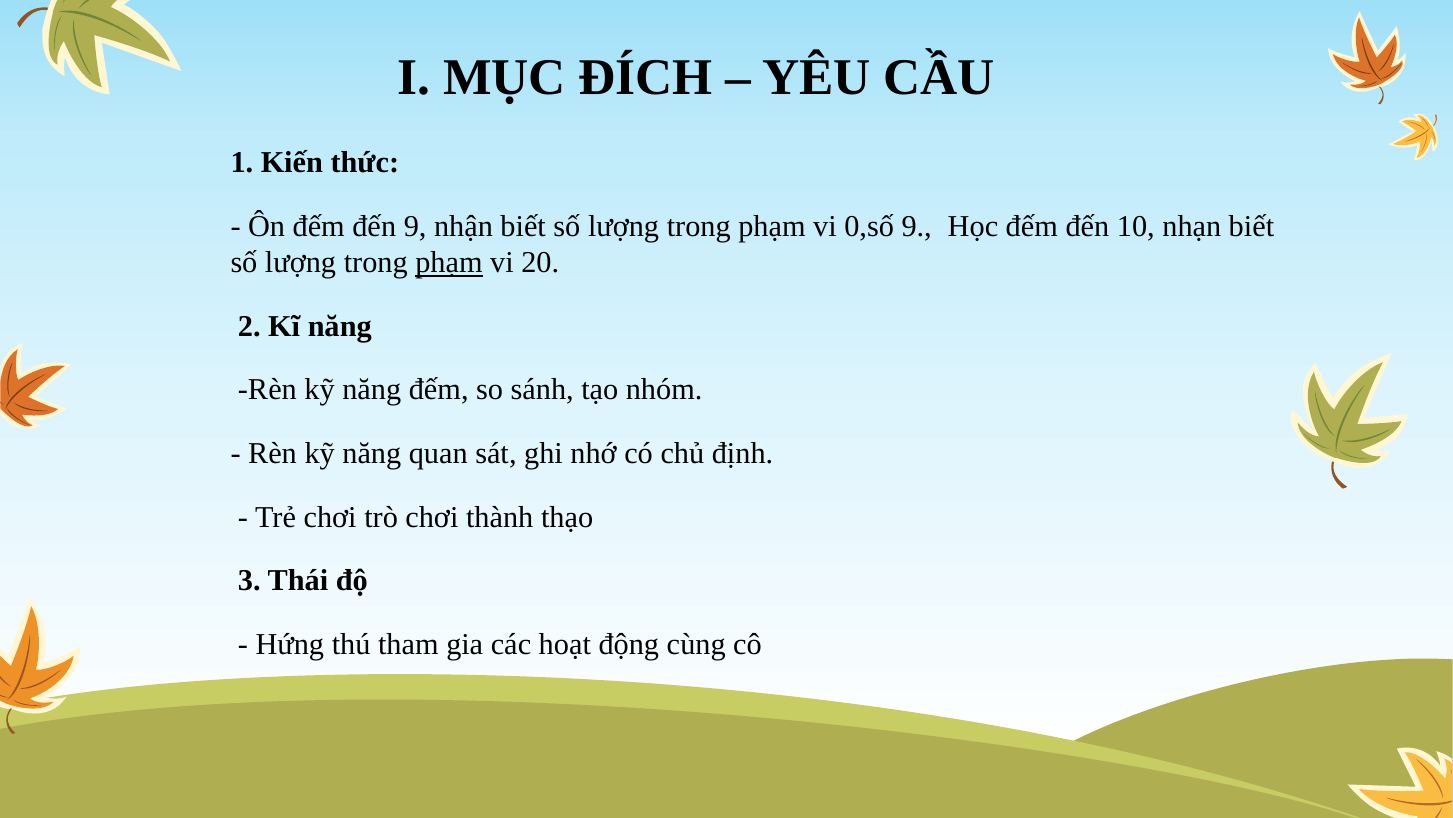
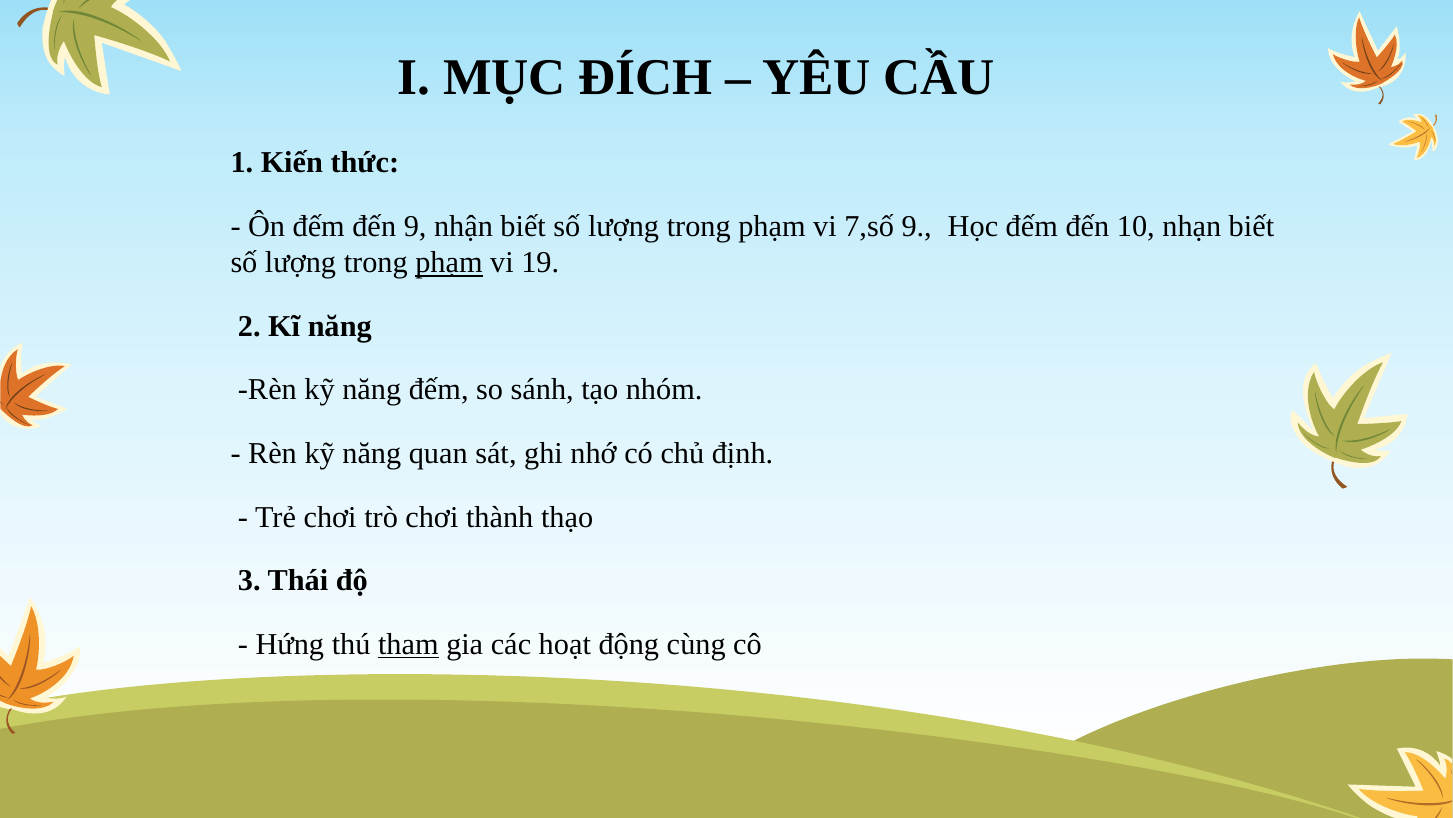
0,số: 0,số -> 7,số (869, 226)
20: 20 -> 19 (540, 262)
tham underline: none -> present (408, 644)
